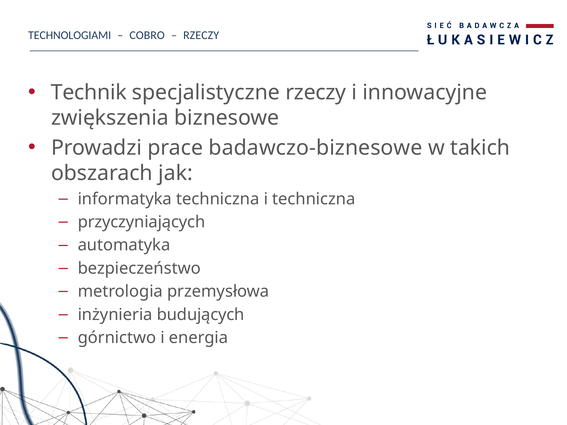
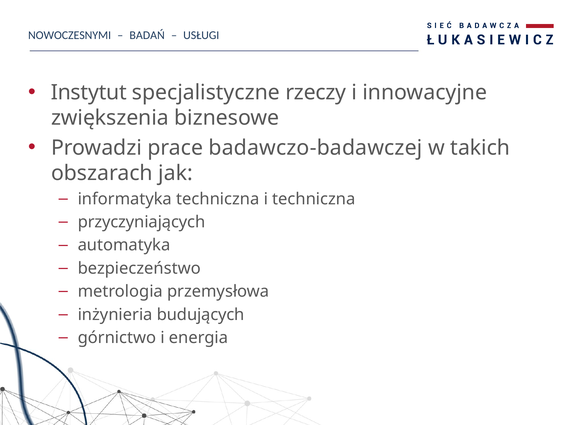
TECHNOLOGIAMI: TECHNOLOGIAMI -> NOWOCZESNYMI (70, 35)
COBRO: COBRO -> BADAŃ (147, 35)
RZECZY: RZECZY -> USŁUGI (201, 35)
Technik: Technik -> Instytut (89, 92)
badawczo-biznesowe: badawczo-biznesowe -> badawczo-badawczej (315, 148)
